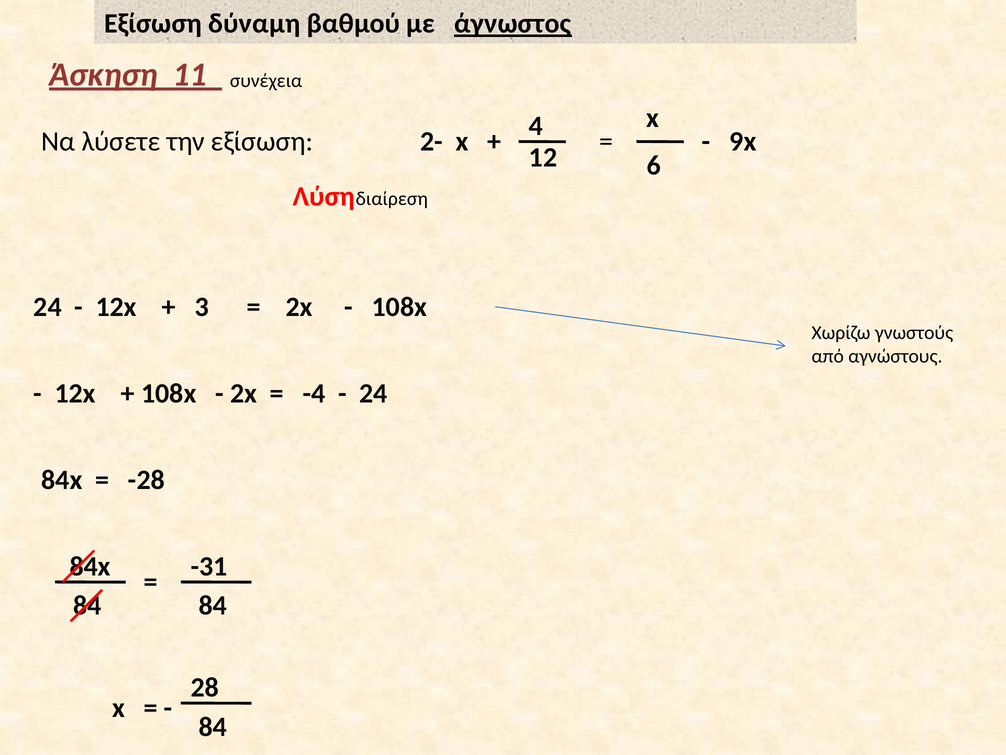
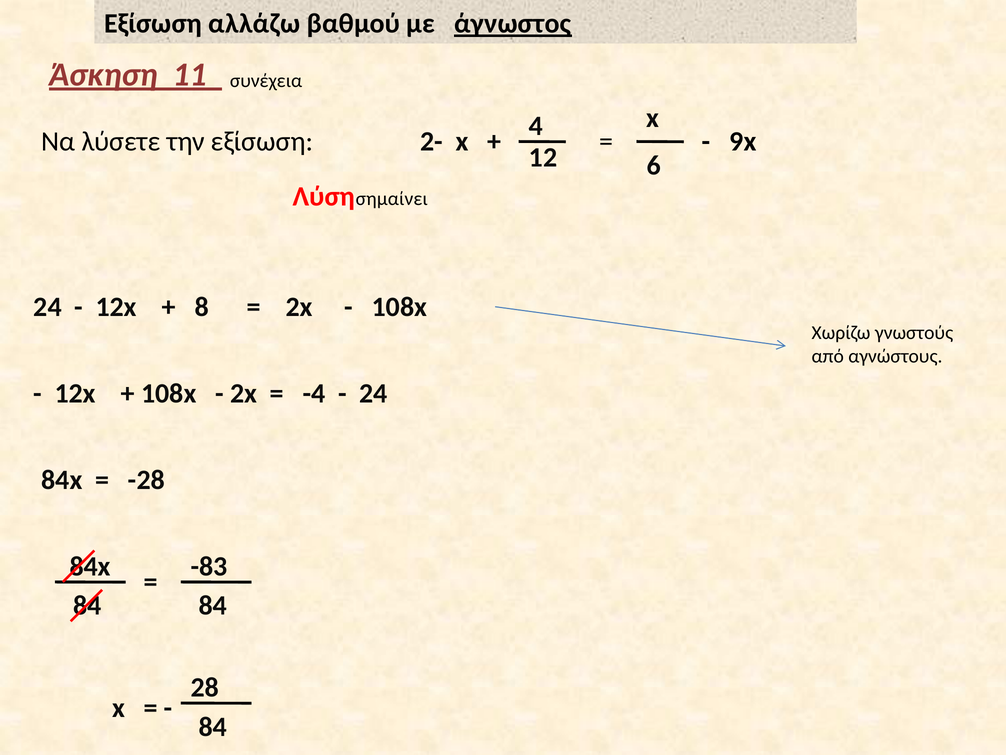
δύναμη: δύναμη -> αλλάζω (254, 24)
διαίρεση: διαίρεση -> σημαίνει (392, 199)
3: 3 -> 8 (202, 307)
-31: -31 -> -83 (209, 566)
